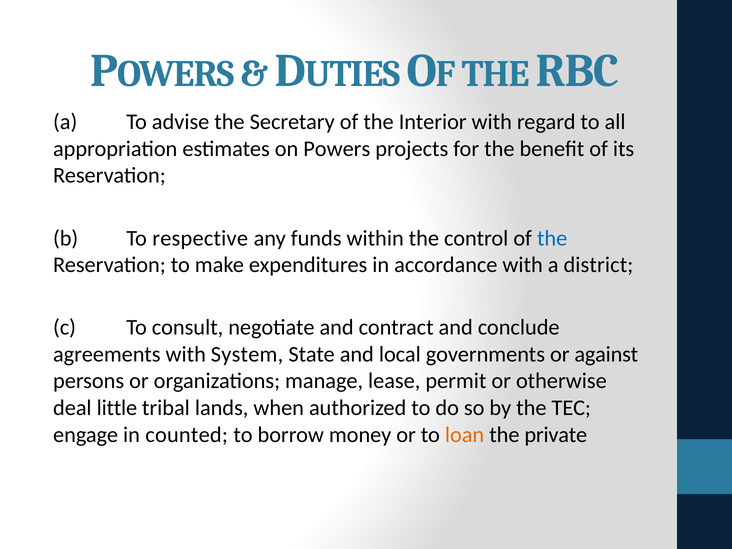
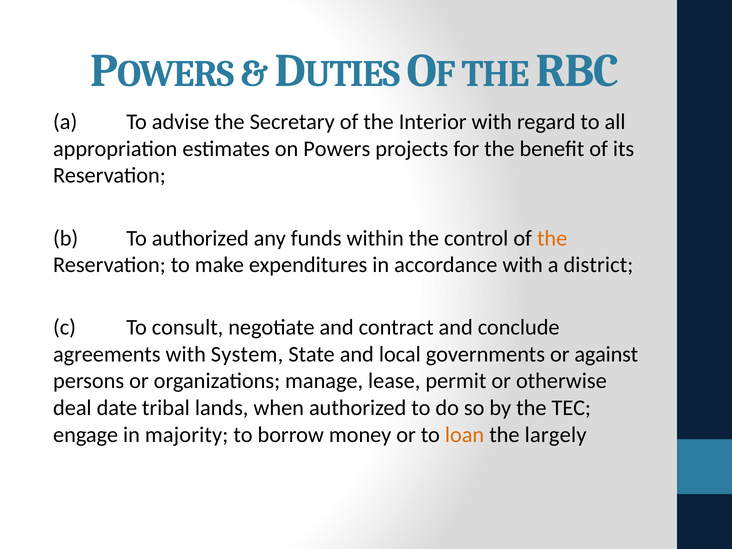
To respective: respective -> authorized (200, 238)
the colour: blue -> orange (552, 238)
little: little -> date (117, 408)
counted: counted -> majority (187, 435)
private: private -> largely (556, 435)
